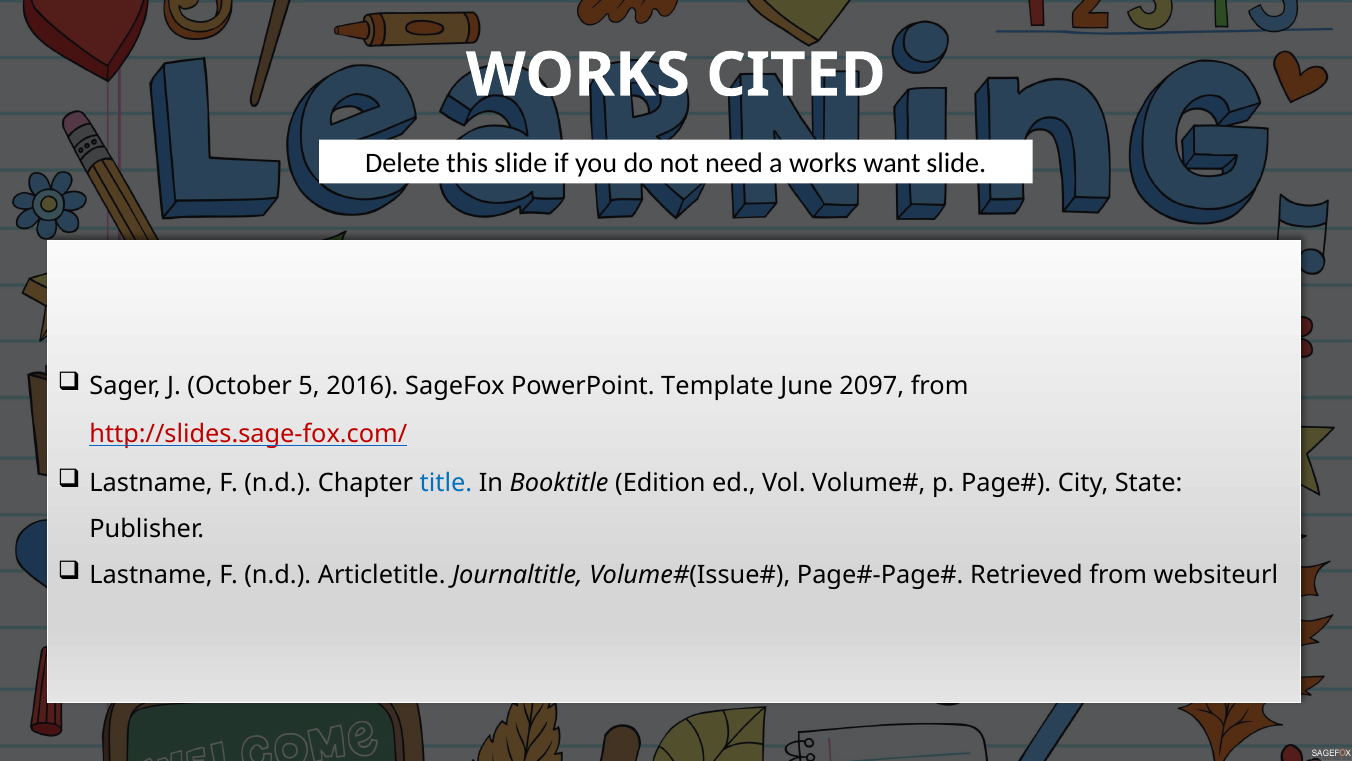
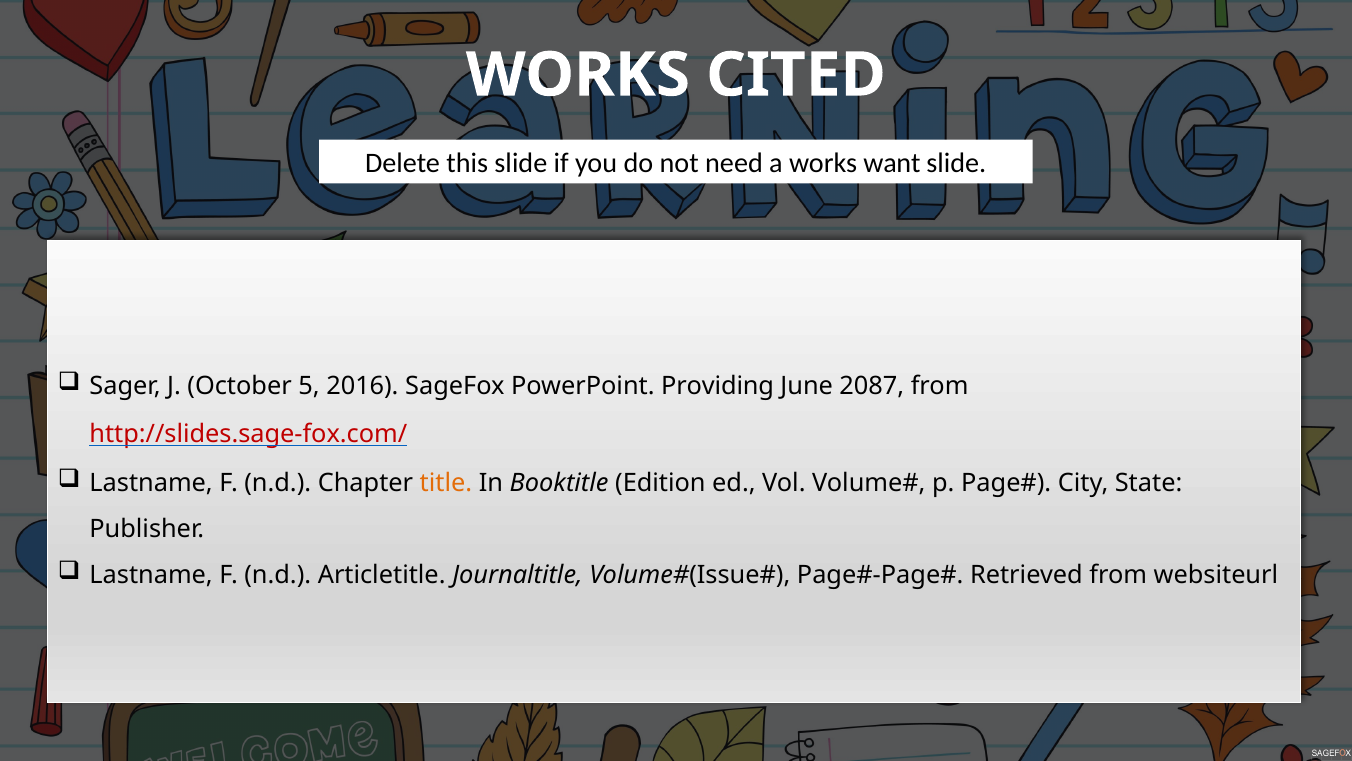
Template: Template -> Providing (718, 386)
2097: 2097 -> 2087 (872, 386)
title colour: blue -> orange (446, 483)
